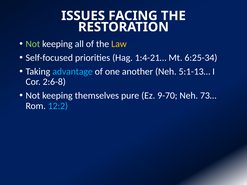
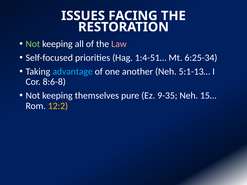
Law colour: yellow -> pink (119, 44)
1:4-21…: 1:4-21… -> 1:4-51… (151, 58)
2:6-8: 2:6-8 -> 8:6-8 (54, 82)
9-70: 9-70 -> 9-35 (167, 96)
73…: 73… -> 15… (208, 96)
12:2 colour: light blue -> yellow (58, 106)
